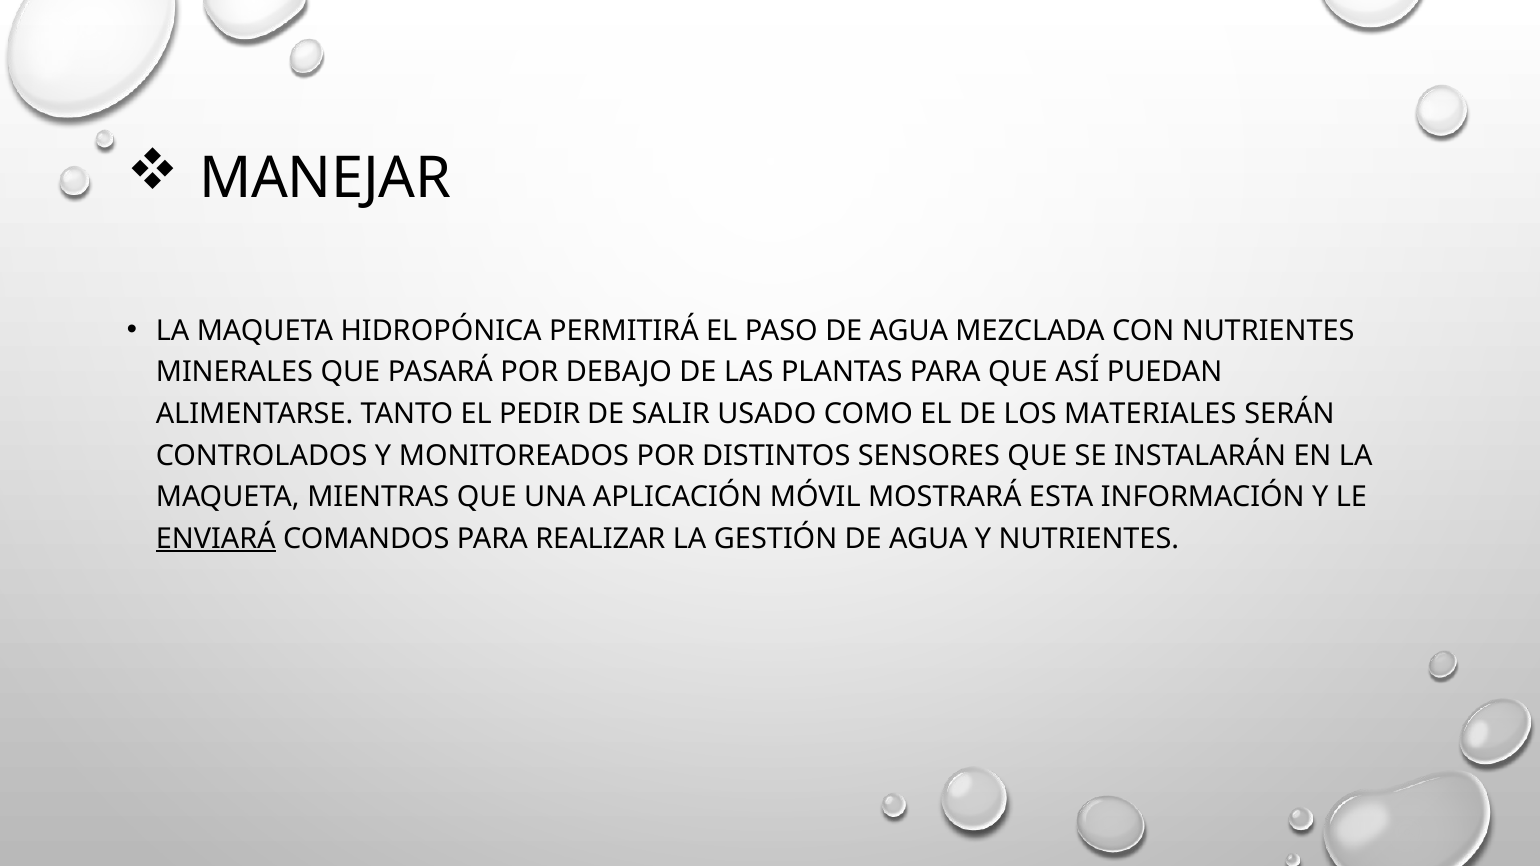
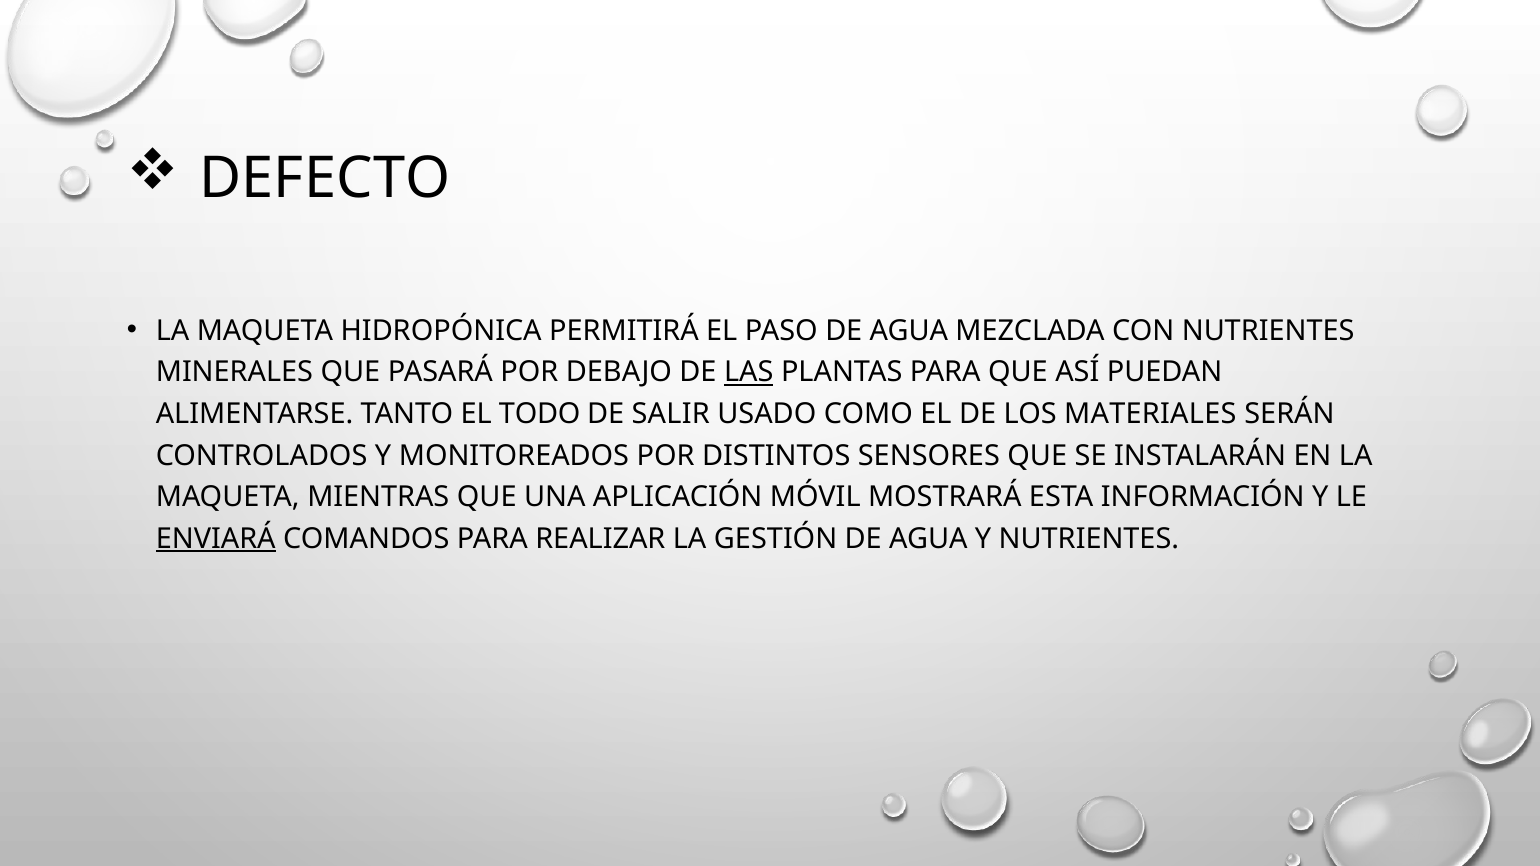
MANEJAR: MANEJAR -> DEFECTO (325, 179)
LAS underline: none -> present (749, 373)
PEDIR: PEDIR -> TODO (540, 414)
